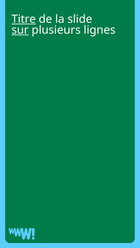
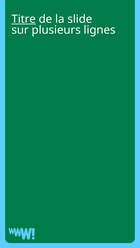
sur underline: present -> none (20, 30)
